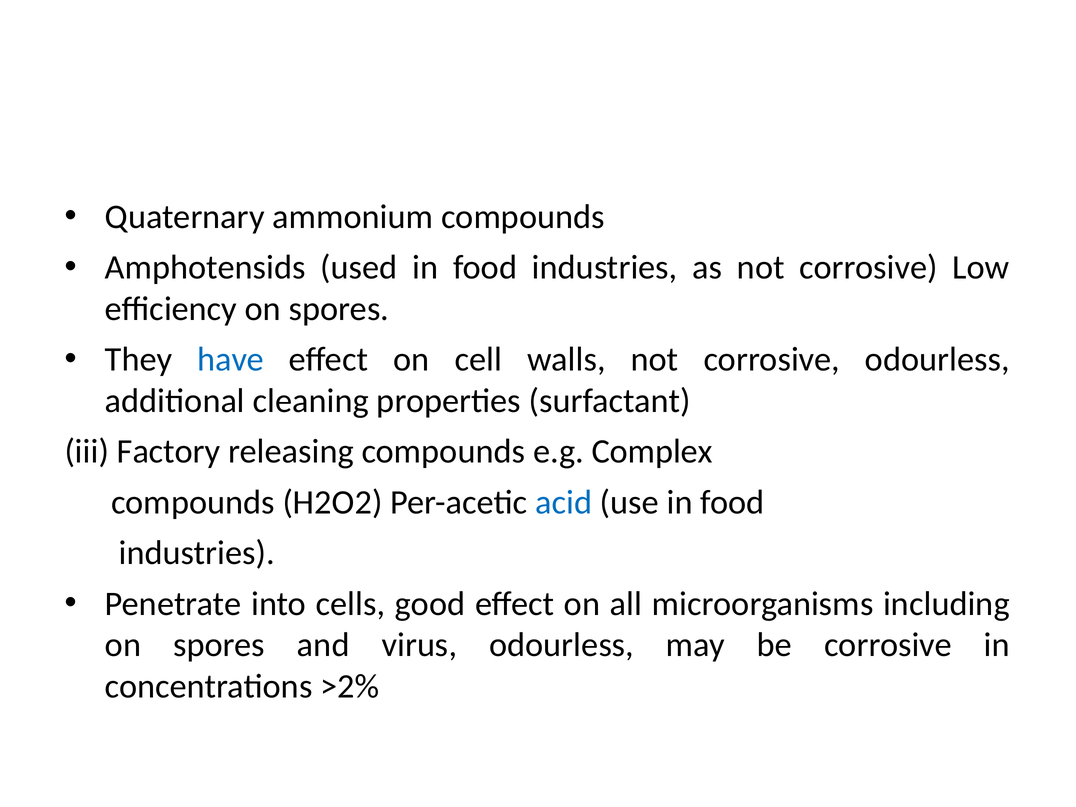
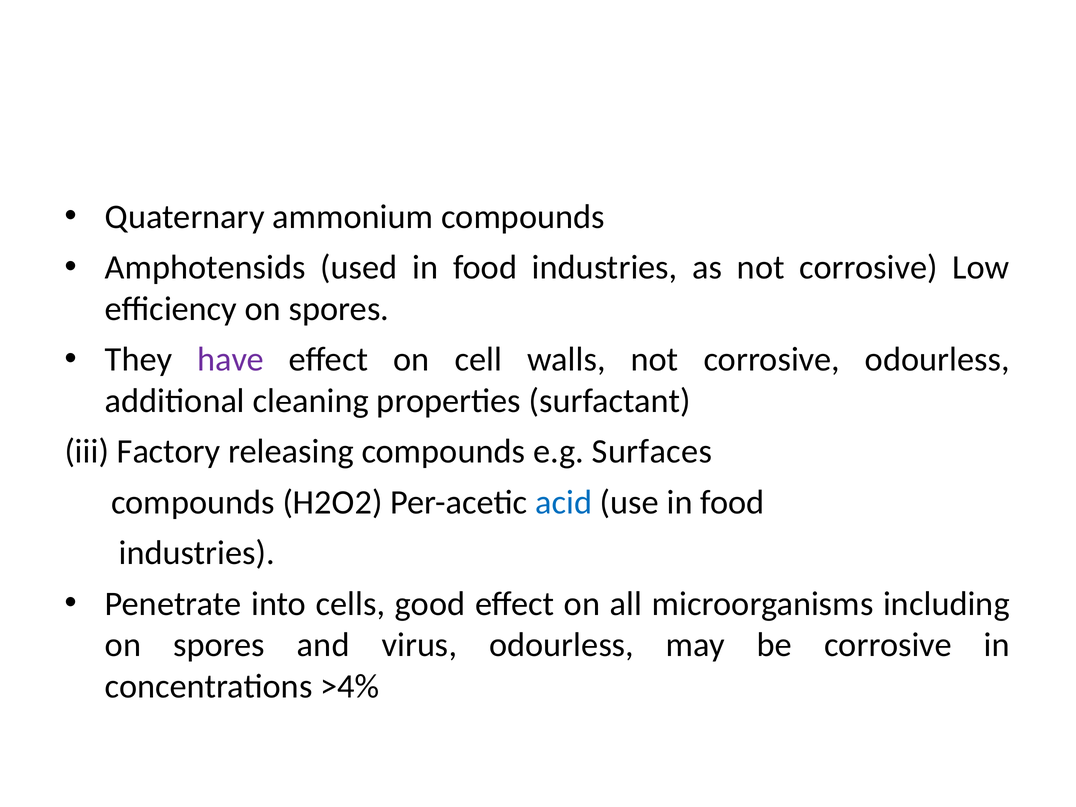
have colour: blue -> purple (231, 360)
Complex: Complex -> Surfaces (652, 452)
>2%: >2% -> >4% (350, 686)
